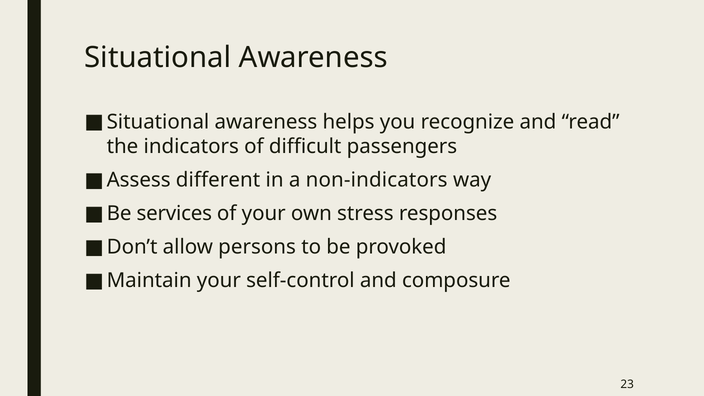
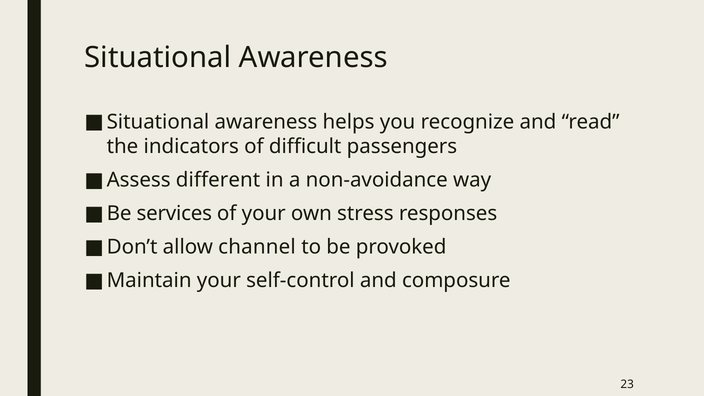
non-indicators: non-indicators -> non-avoidance (377, 180)
persons: persons -> channel (257, 247)
